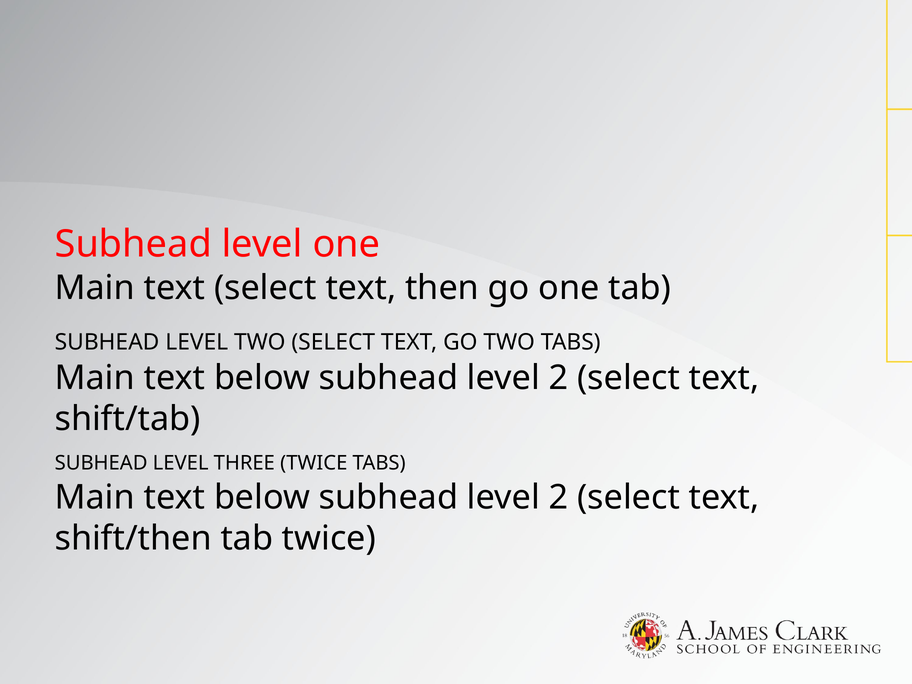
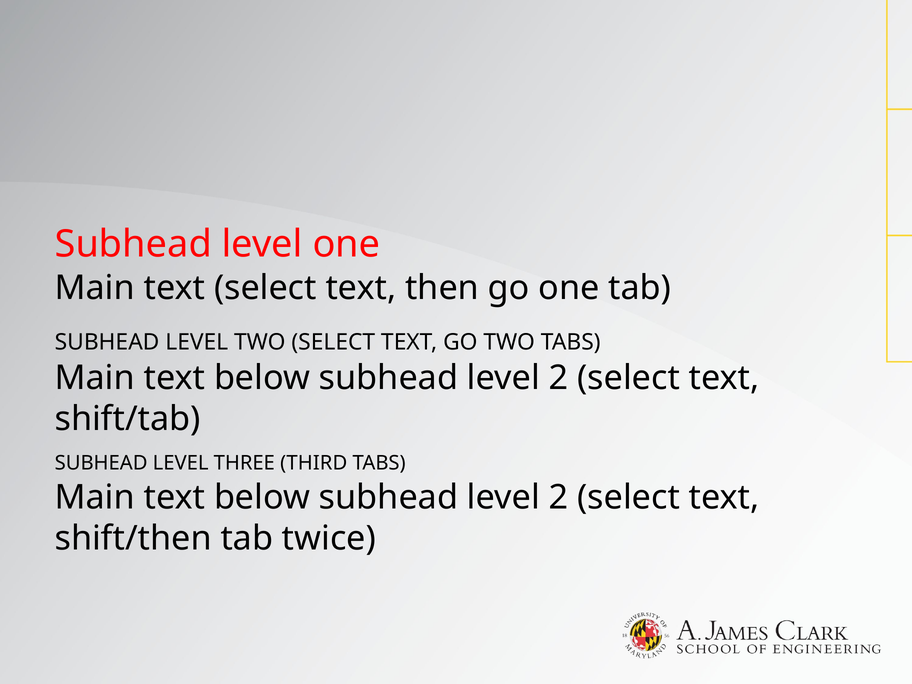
THREE TWICE: TWICE -> THIRD (314, 463)
